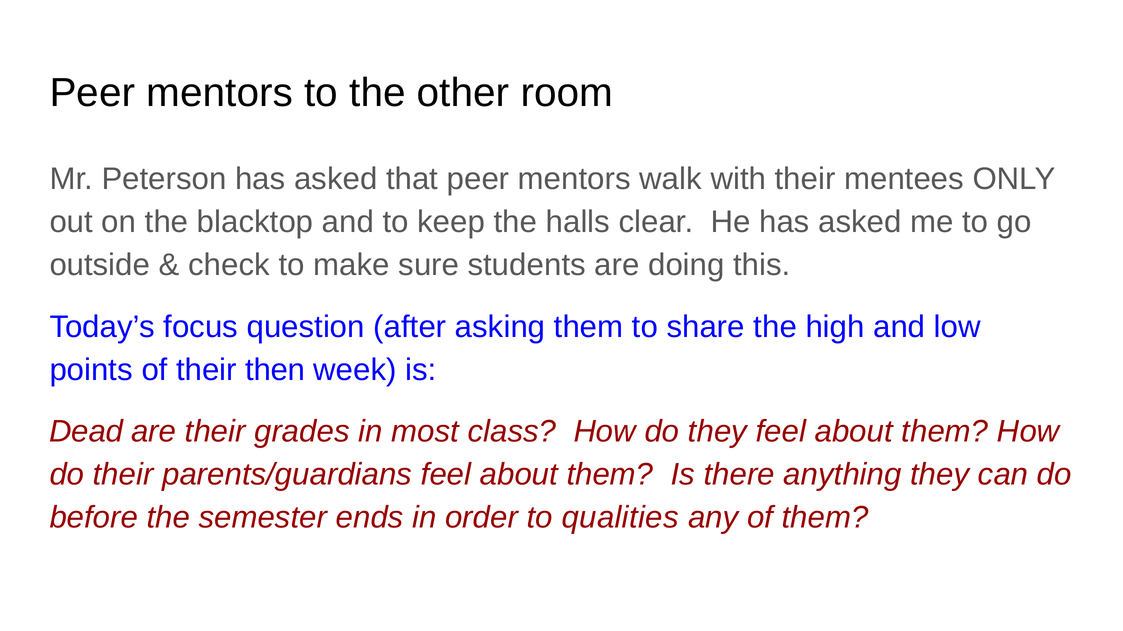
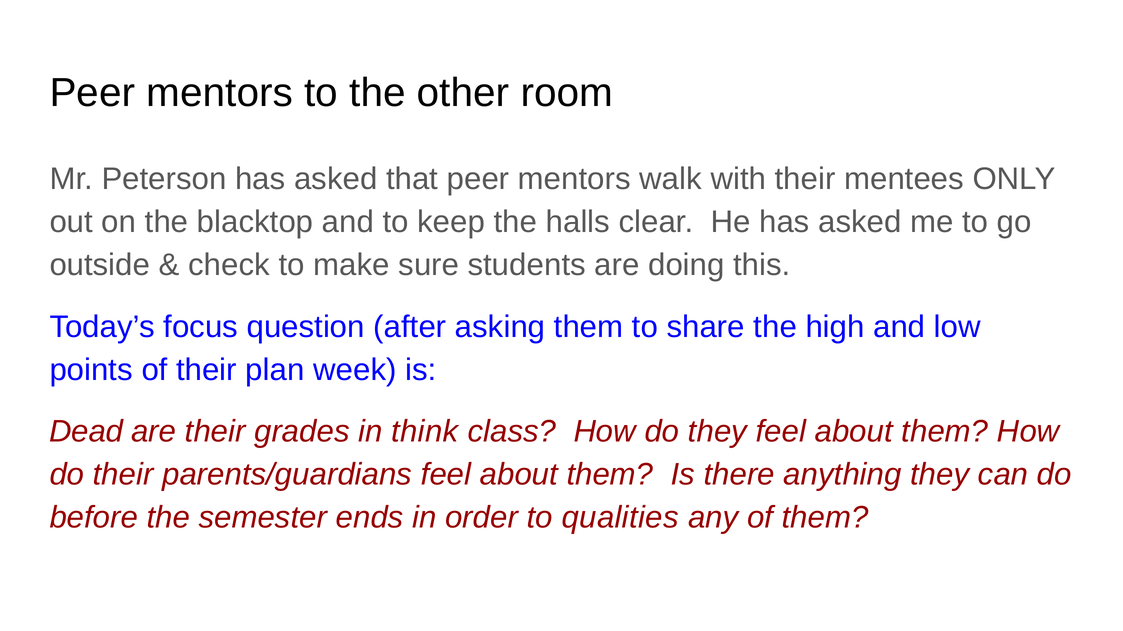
then: then -> plan (275, 370)
most: most -> think (425, 432)
